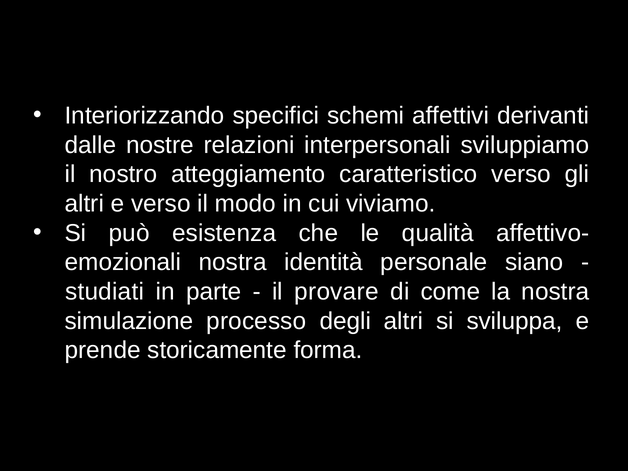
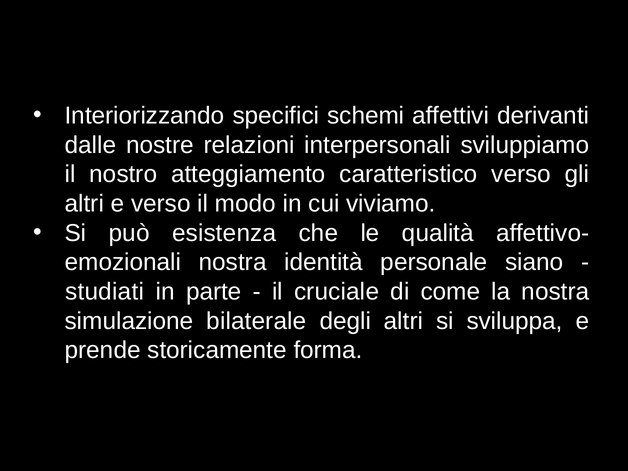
provare: provare -> cruciale (337, 292)
processo: processo -> bilaterale (256, 321)
